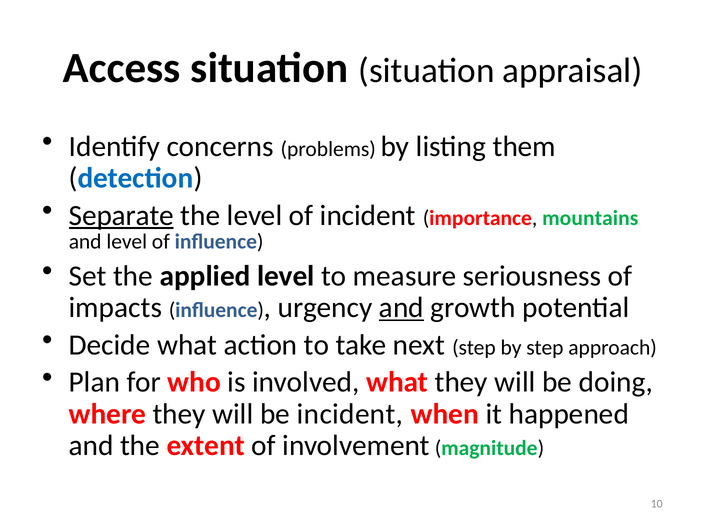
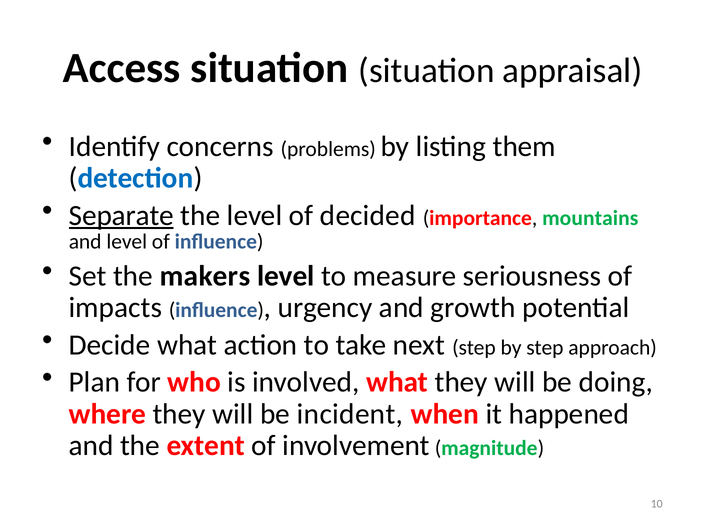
of incident: incident -> decided (368, 216)
applied: applied -> makers (205, 276)
and underline: present -> none (401, 308)
